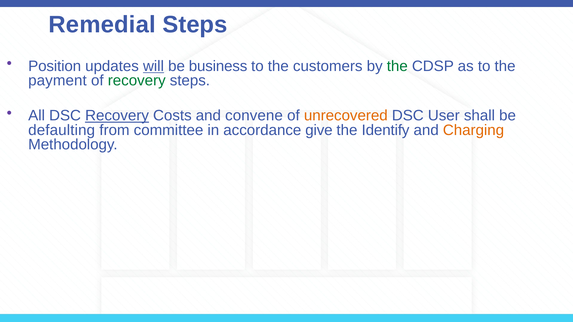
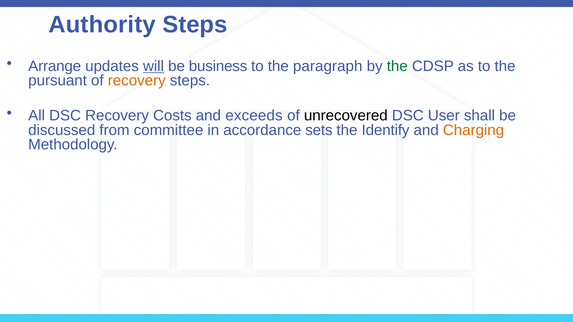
Remedial: Remedial -> Authority (102, 25)
Position: Position -> Arrange (55, 66)
customers: customers -> paragraph (328, 66)
payment: payment -> pursuant (58, 81)
recovery colour: green -> orange (137, 81)
Recovery underline: present -> none (117, 116)
convene: convene -> exceeds (254, 116)
unrecovered colour: orange -> black (346, 116)
defaulting: defaulting -> discussed (62, 130)
give: give -> sets (319, 130)
